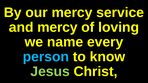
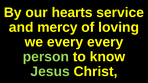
our mercy: mercy -> hearts (72, 12)
we name: name -> every (65, 42)
person colour: light blue -> light green (46, 57)
